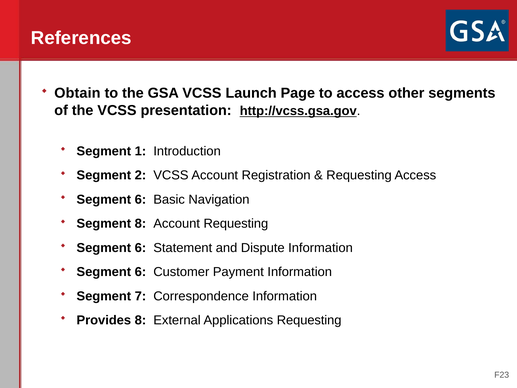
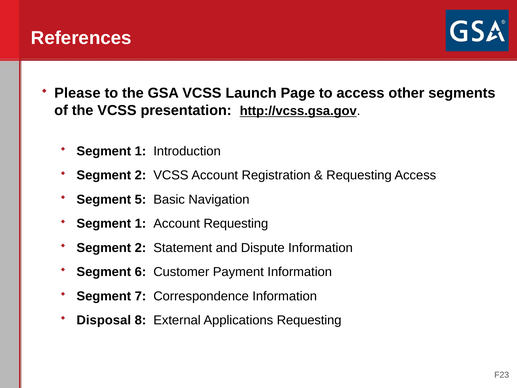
Obtain: Obtain -> Please (77, 93)
6: 6 -> 5 (140, 199)
8: 8 -> 1 (140, 223)
6: 6 -> 2 (140, 248)
Provides: Provides -> Disposal (104, 320)
